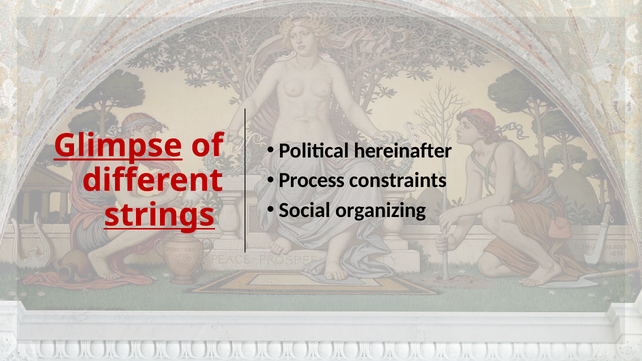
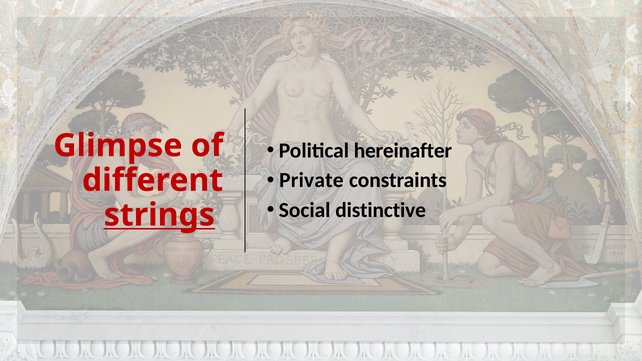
Glimpse underline: present -> none (118, 146)
Process: Process -> Private (311, 180)
organizing: organizing -> distinctive (381, 210)
